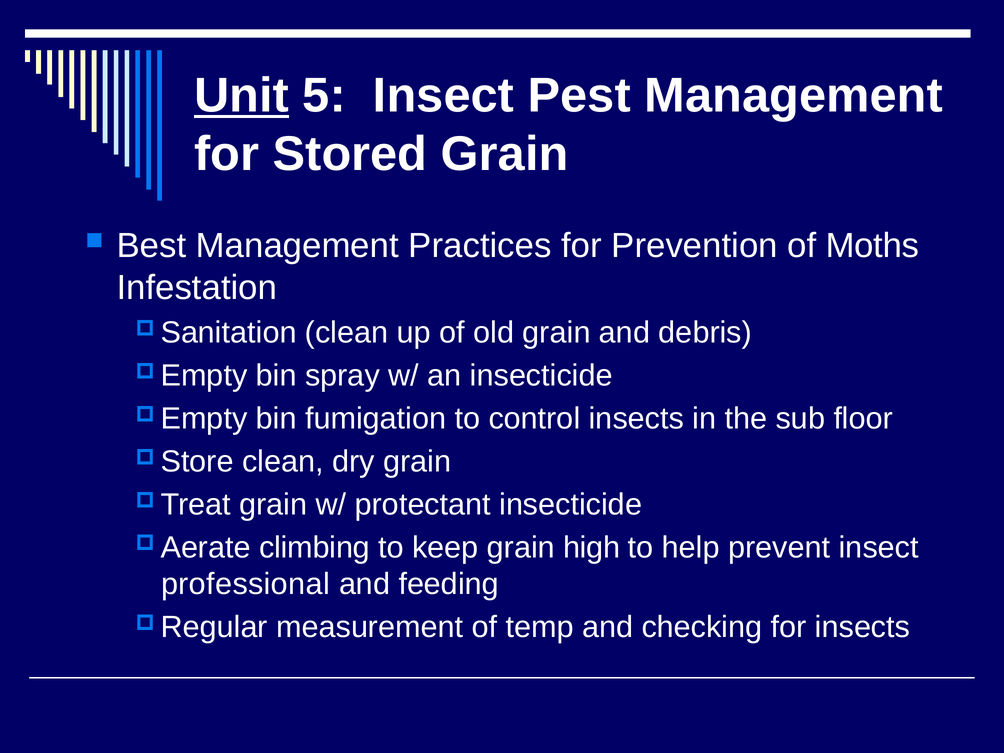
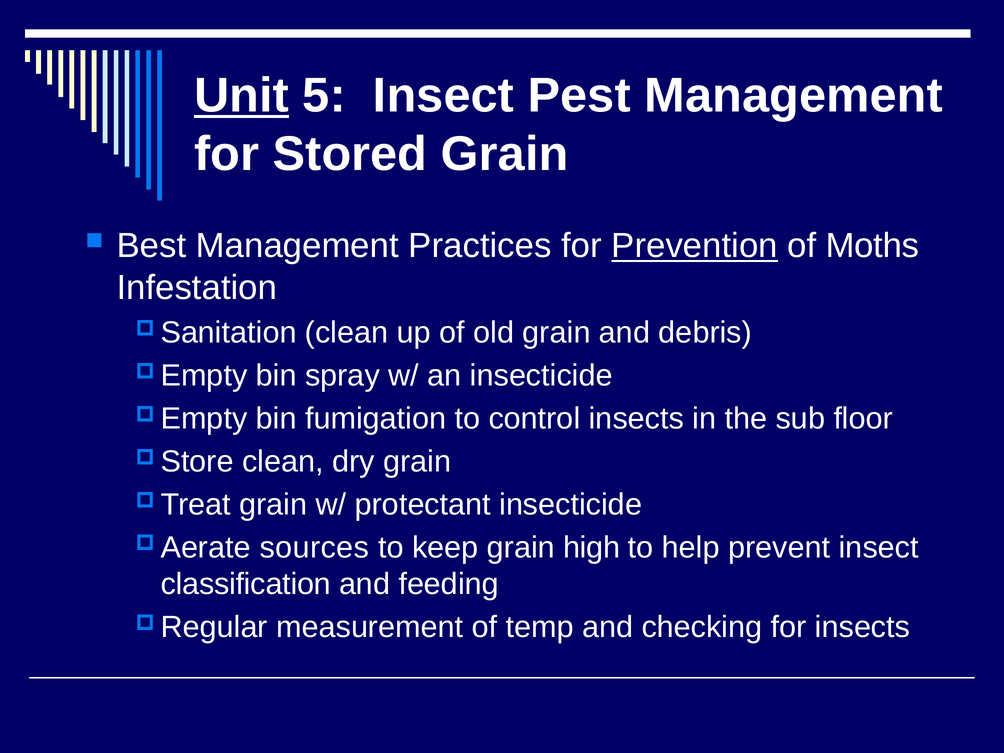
Prevention underline: none -> present (695, 246)
climbing: climbing -> sources (314, 547)
professional: professional -> classification (246, 584)
